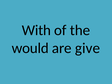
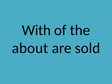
would: would -> about (30, 48)
give: give -> sold (88, 48)
